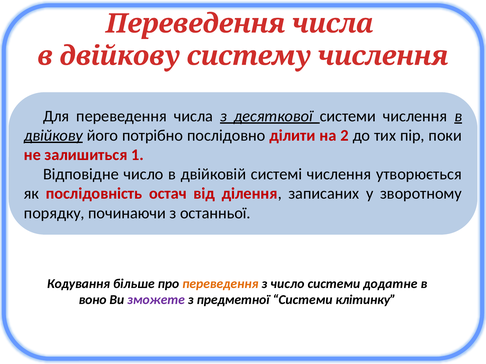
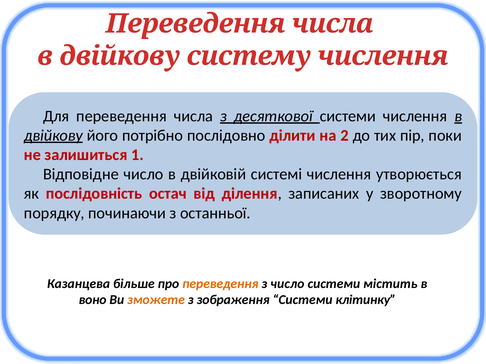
Кодування: Кодування -> Казанцева (79, 284)
додатне: додатне -> містить (390, 284)
зможете colour: purple -> orange (156, 300)
предметної: предметної -> зображення (233, 300)
